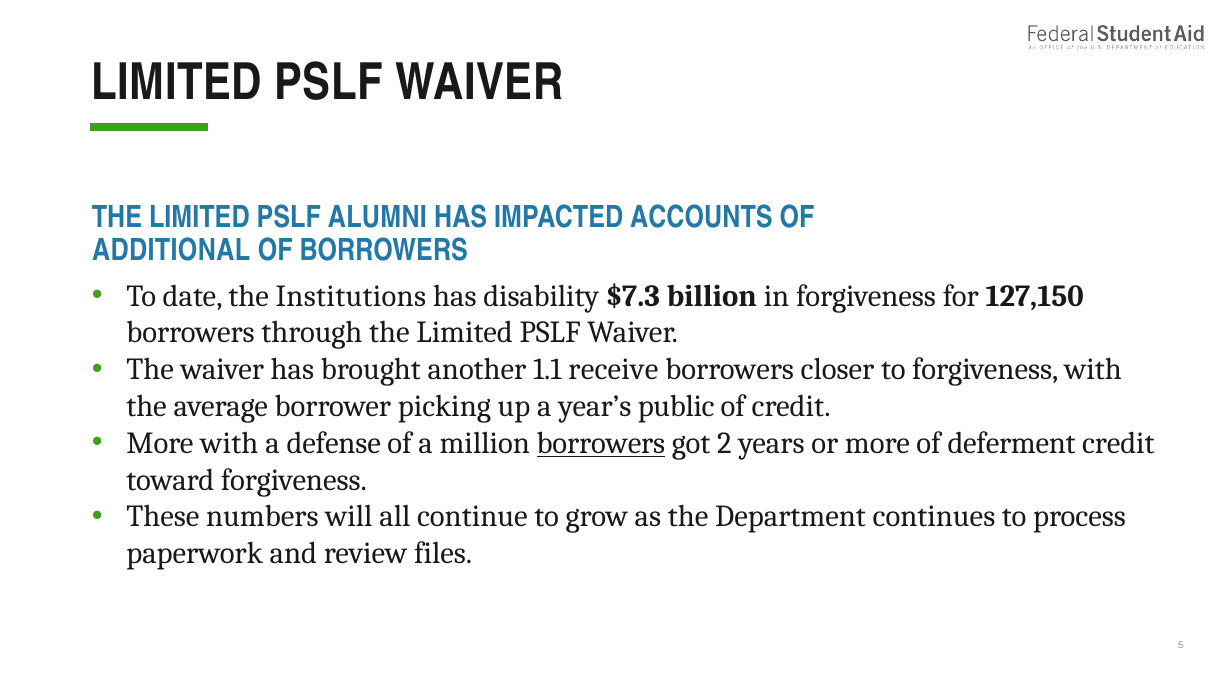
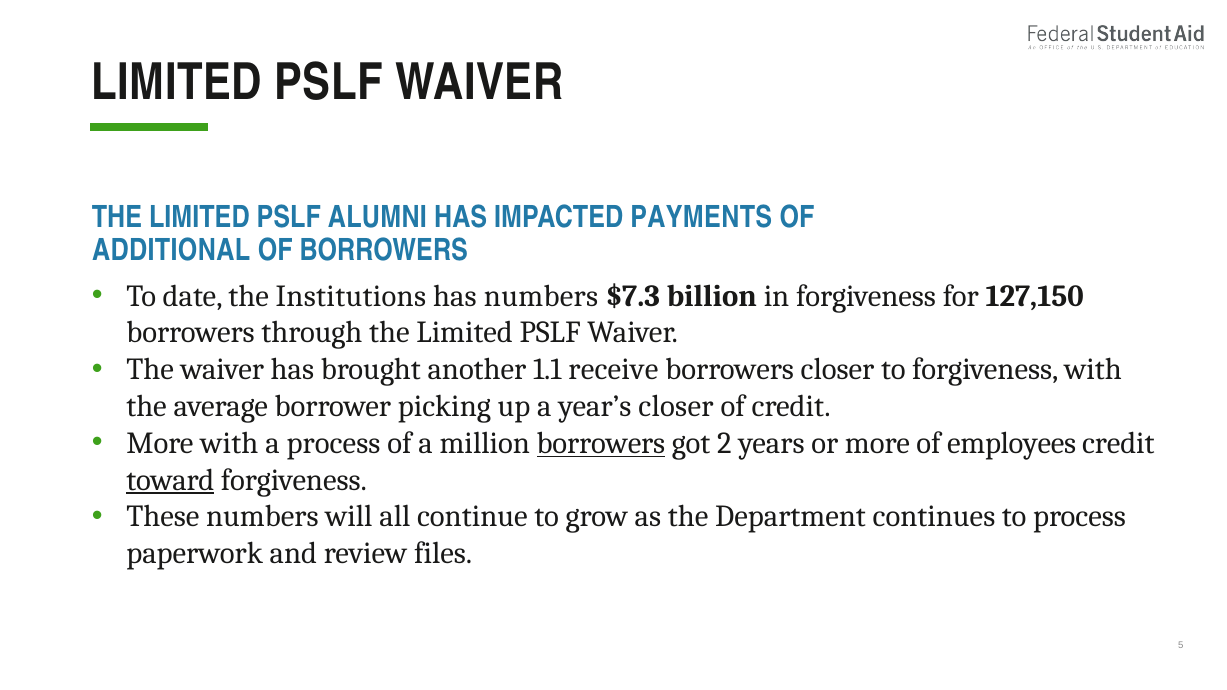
ACCOUNTS: ACCOUNTS -> PAYMENTS (701, 218)
has disability: disability -> numbers (541, 296)
year’s public: public -> closer (676, 407)
a defense: defense -> process (334, 443)
deferment: deferment -> employees (1012, 443)
toward underline: none -> present (170, 480)
